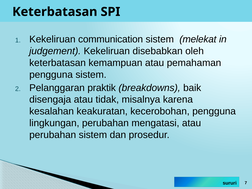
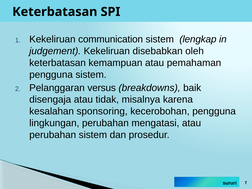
melekat: melekat -> lengkap (198, 39)
praktik: praktik -> versus (102, 88)
keakuratan: keakuratan -> sponsoring (102, 111)
